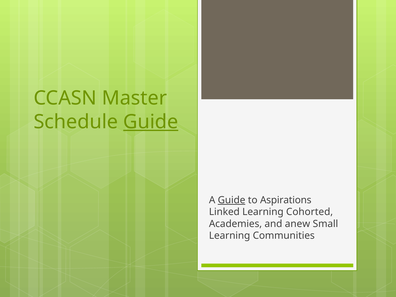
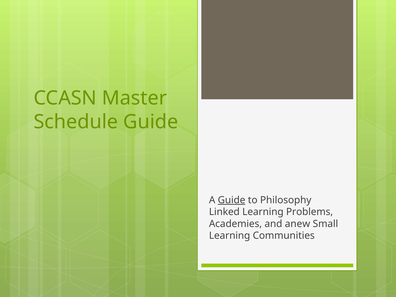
Guide underline: present -> none (151, 122)
Aspirations: Aspirations -> Philosophy (286, 200)
Cohorted: Cohorted -> Problems (310, 212)
